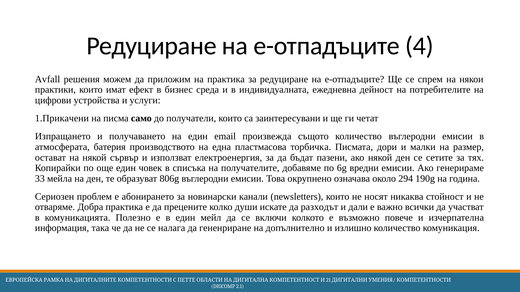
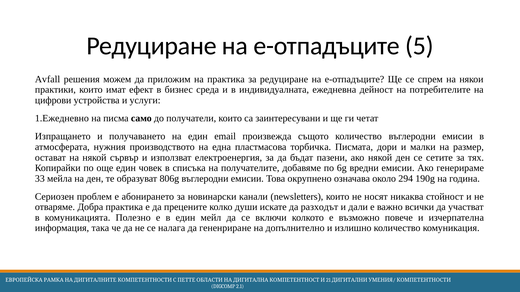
4: 4 -> 5 (419, 46)
1.Прикачени: 1.Прикачени -> 1.Ежедневно (62, 119)
батерия: батерия -> нужния (110, 147)
